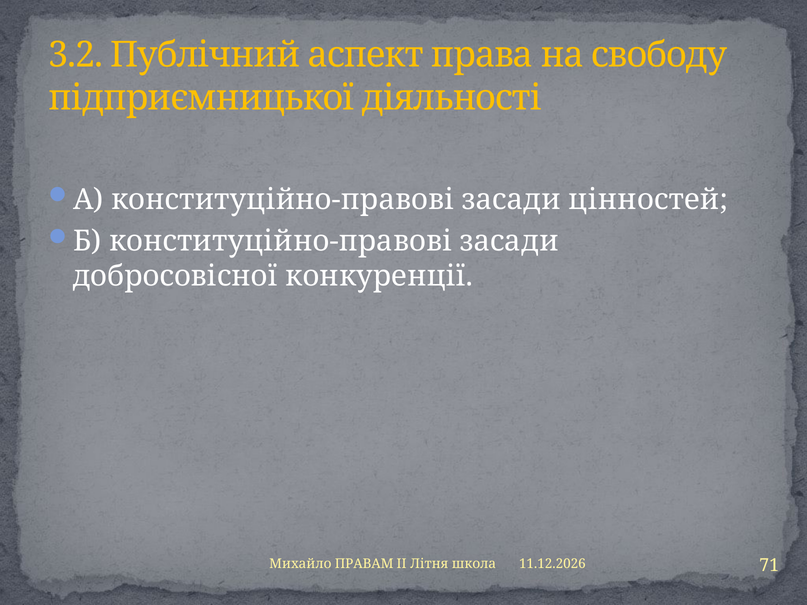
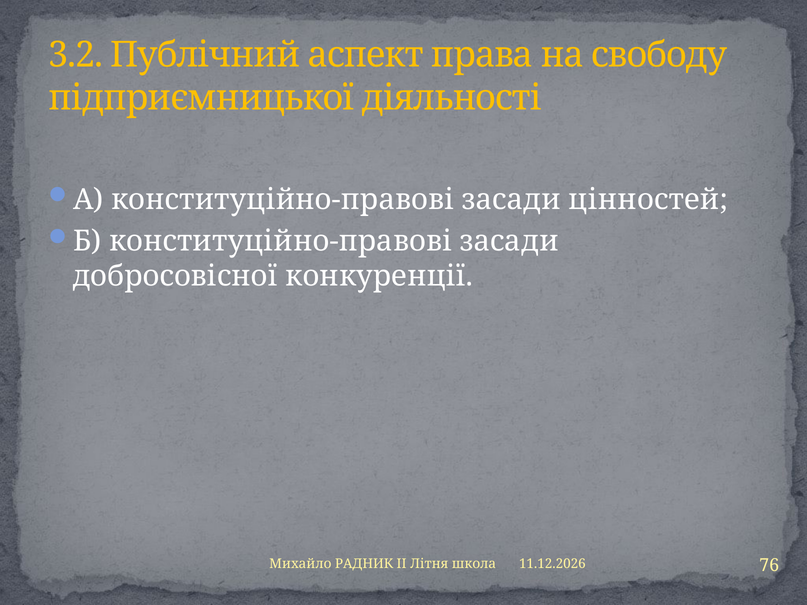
ПРАВАМ: ПРАВАМ -> РАДНИК (364, 564)
71: 71 -> 76 (769, 566)
